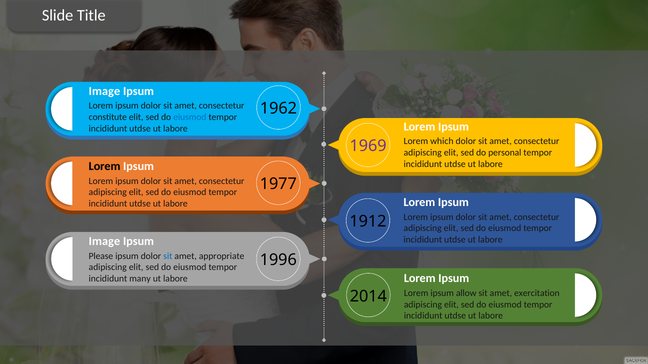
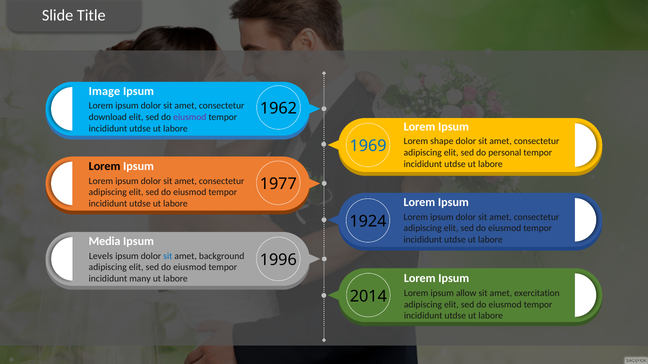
constitute: constitute -> download (108, 117)
eiusmod colour: blue -> purple (190, 117)
which: which -> shape (442, 141)
1969 colour: purple -> blue (368, 146)
1912: 1912 -> 1924 (368, 222)
Image: Image -> Media (105, 242)
Please: Please -> Levels (101, 256)
appropriate: appropriate -> background (222, 256)
